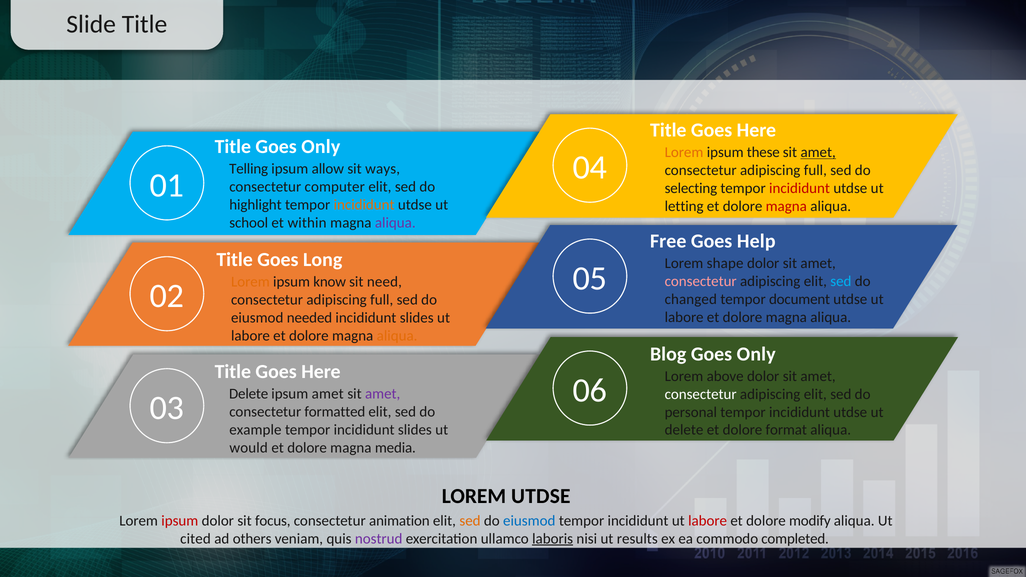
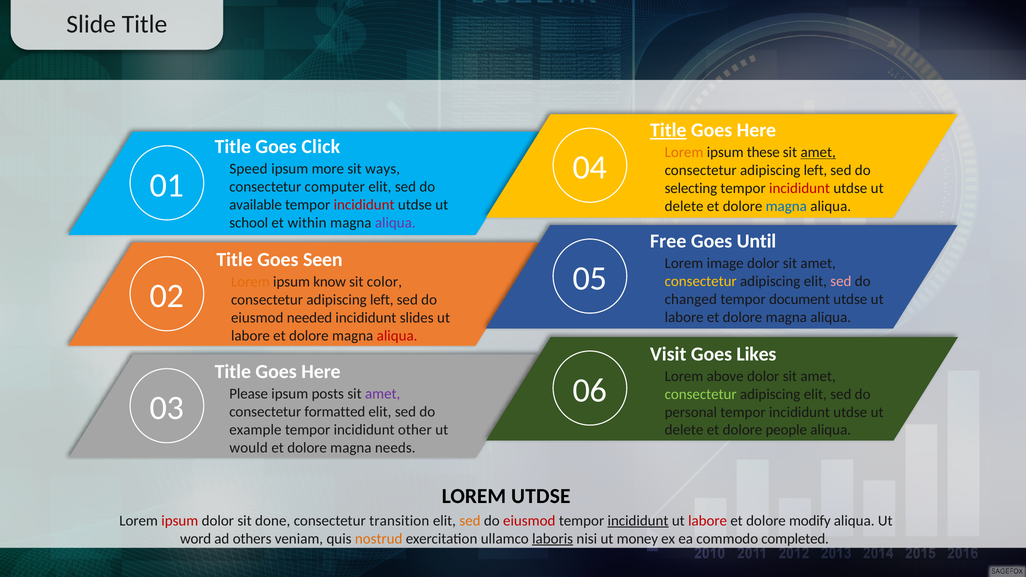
Title underline: none -> present (668, 130)
Title Goes Only: Only -> Click (321, 147)
Telling: Telling -> Speed (249, 169)
allow: allow -> more (328, 169)
full: full -> left (815, 170)
highlight: highlight -> available (255, 205)
incididunt colour: orange -> red (364, 205)
letting: letting -> delete (684, 206)
magna colour: red -> blue (786, 206)
Help: Help -> Until (756, 241)
Long: Long -> Seen (323, 260)
shape: shape -> image (725, 263)
consectetur colour: pink -> yellow (701, 281)
sed colour: light blue -> pink (841, 281)
need: need -> color (384, 282)
full: full -> left (382, 300)
aliqua colour: orange -> red (397, 336)
Blog: Blog -> Visit (668, 354)
Only: Only -> Likes (756, 354)
consectetur colour: white -> light green (701, 394)
03 Delete: Delete -> Please (249, 394)
ipsum amet: amet -> posts (328, 394)
tempor incididunt slides: slides -> other (415, 430)
format: format -> people (786, 430)
media: media -> needs (395, 448)
focus: focus -> done (273, 521)
animation: animation -> transition (399, 521)
eiusmod colour: blue -> red (529, 521)
incididunt underline: none -> present (638, 521)
cited: cited -> word (196, 539)
nostrud colour: purple -> orange (379, 539)
results: results -> money (637, 539)
